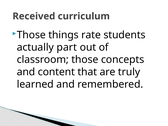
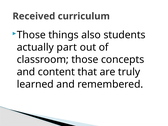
rate: rate -> also (91, 35)
